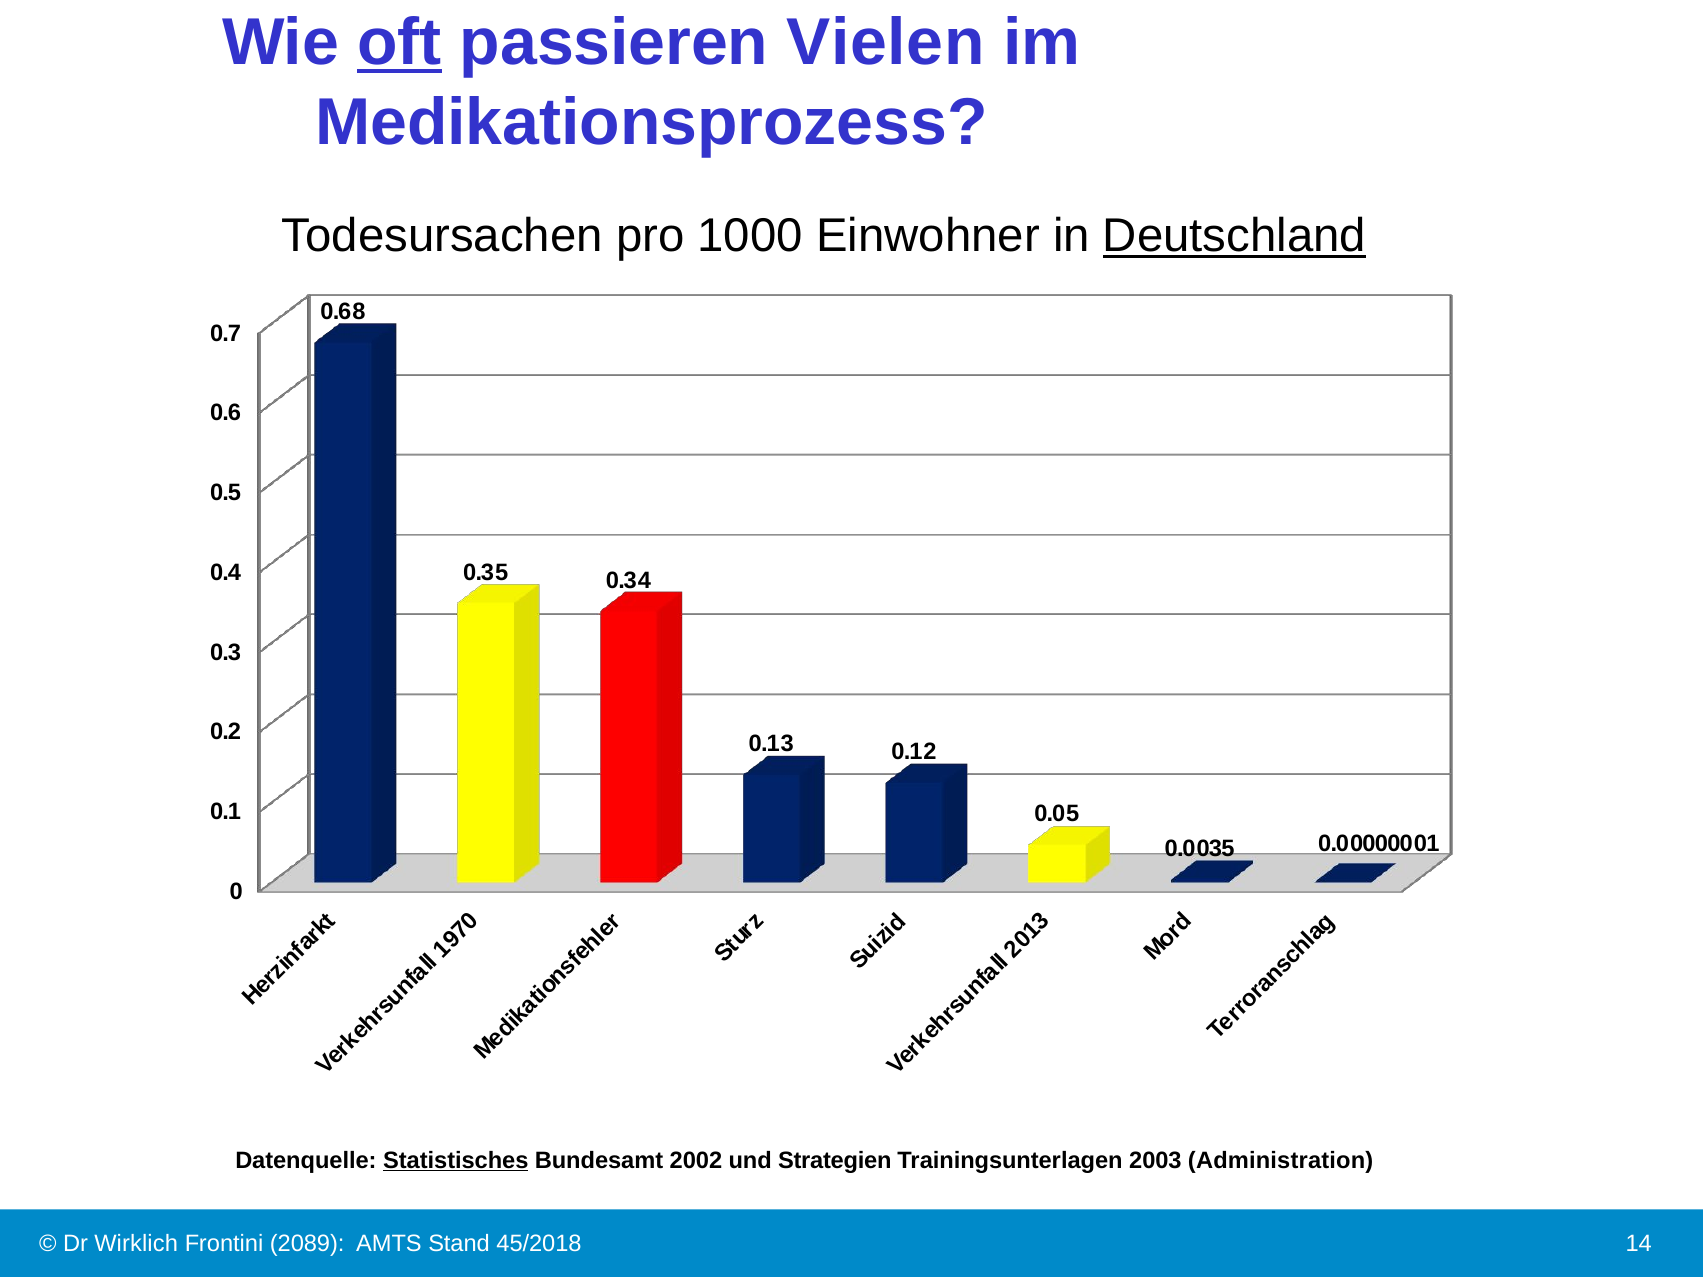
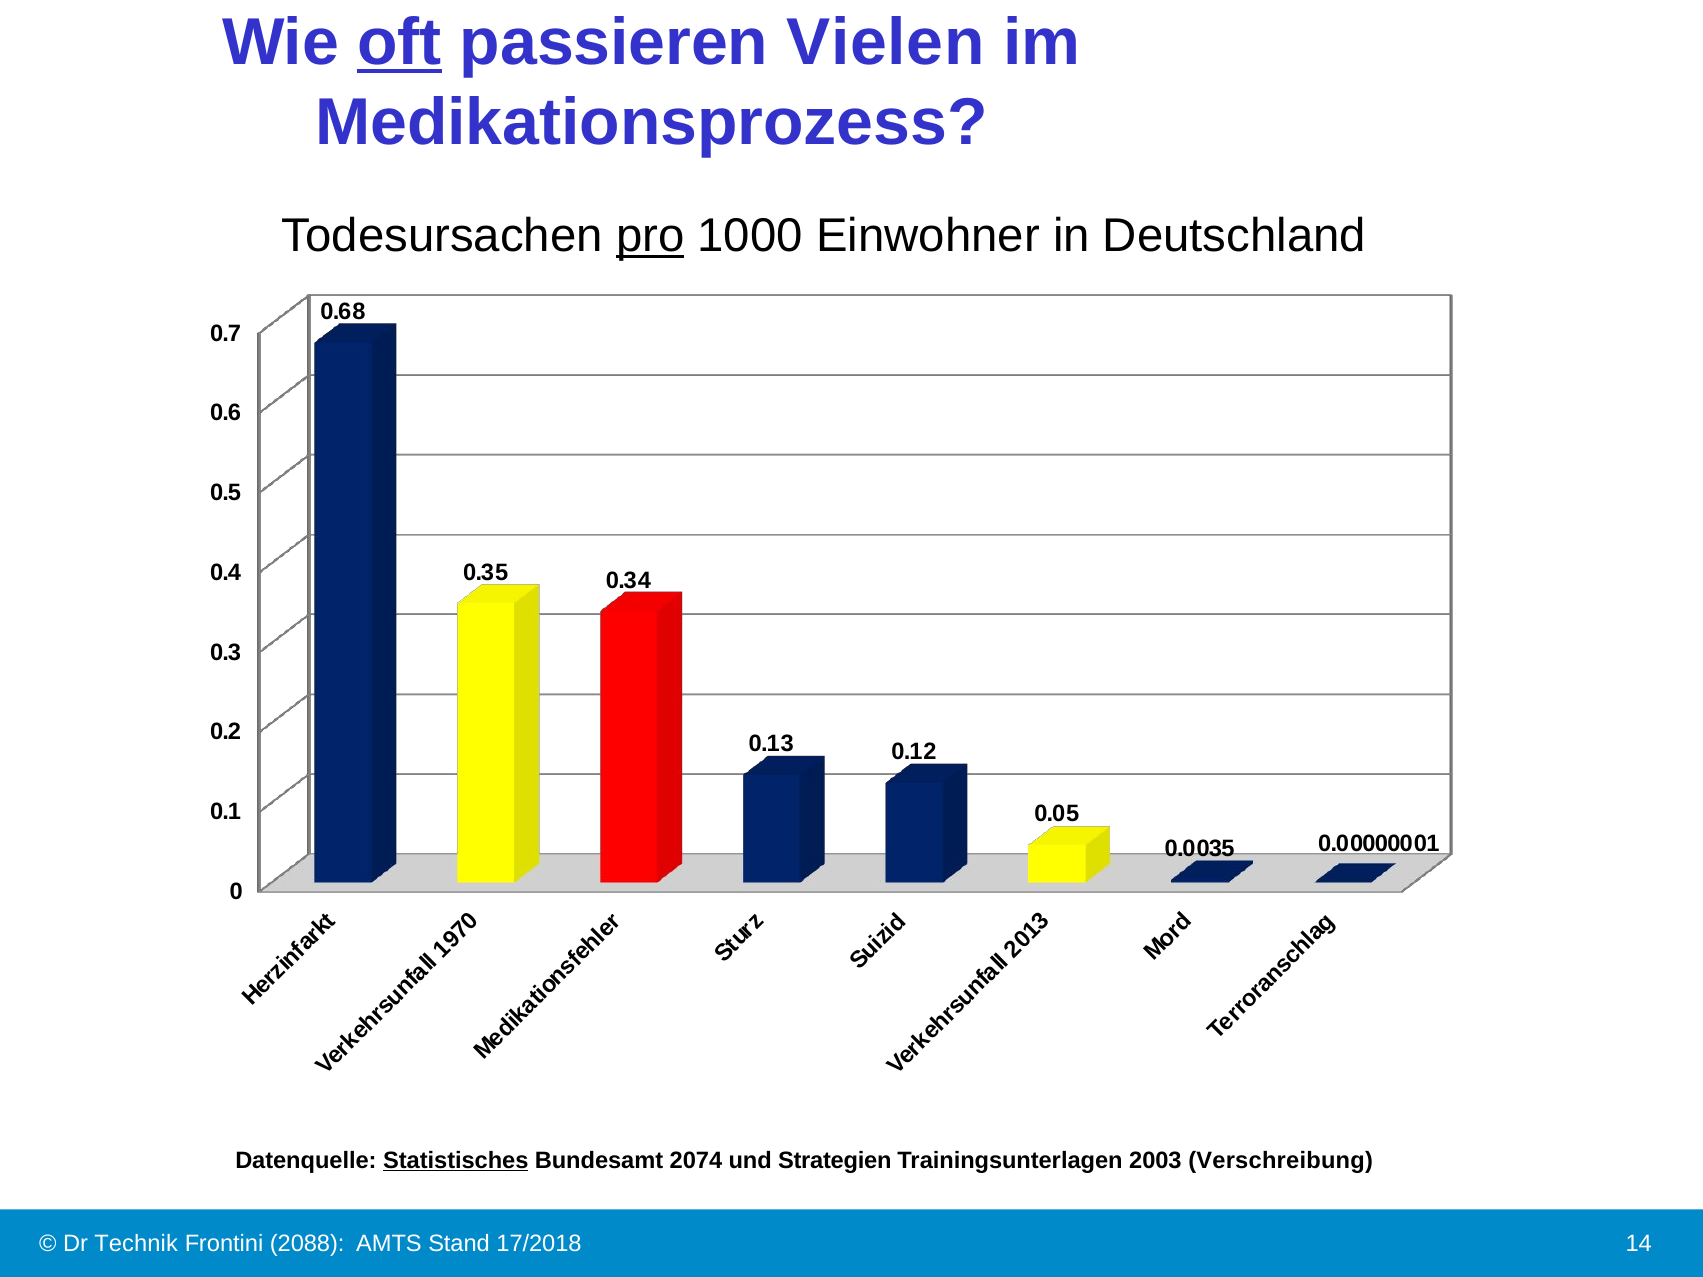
pro underline: none -> present (650, 236)
Deutschland underline: present -> none (1235, 236)
2002: 2002 -> 2074 (696, 1161)
Administration: Administration -> Verschreibung (1281, 1161)
Wirklich: Wirklich -> Technik (136, 1244)
2089: 2089 -> 2088 (307, 1244)
45/2018: 45/2018 -> 17/2018 (539, 1244)
